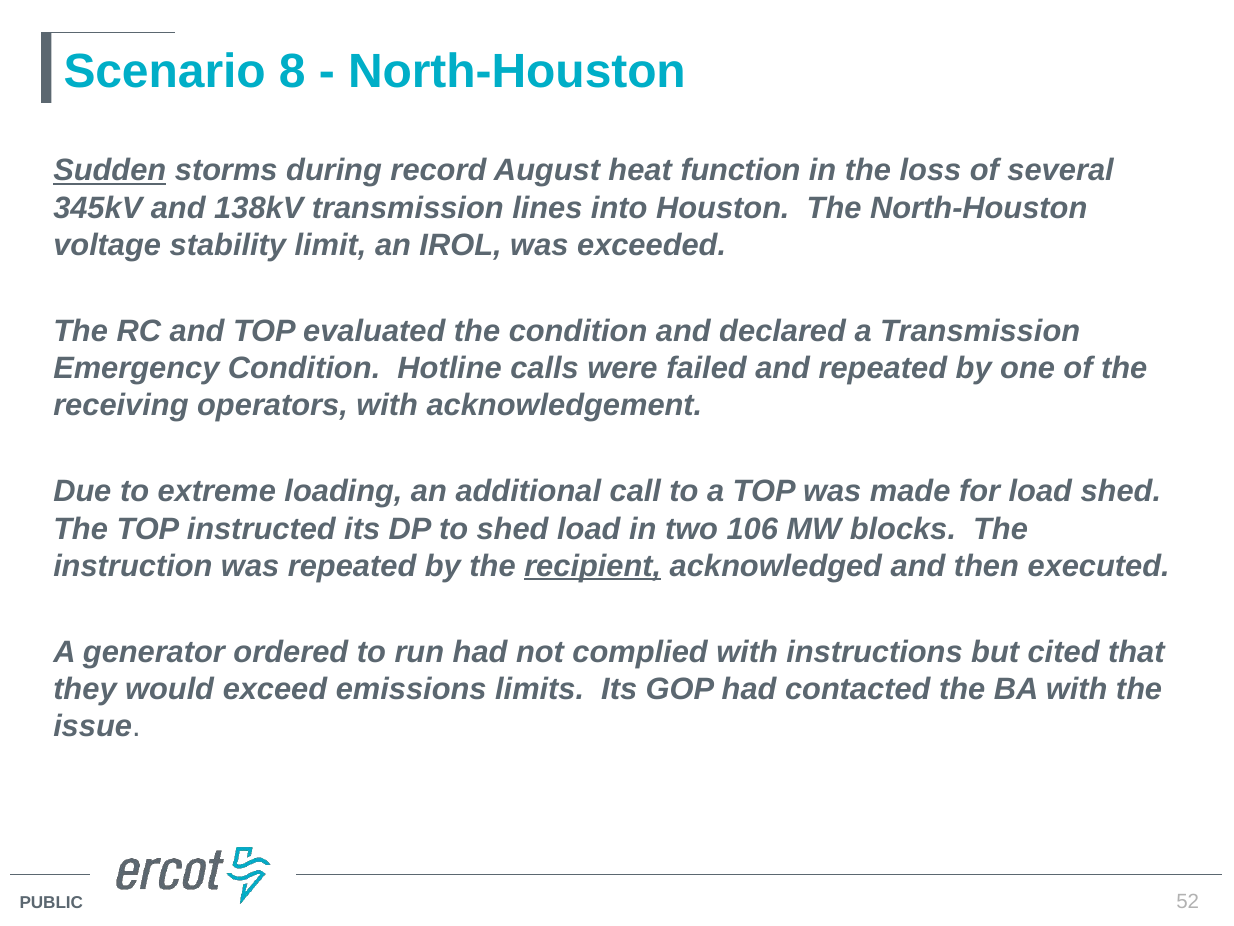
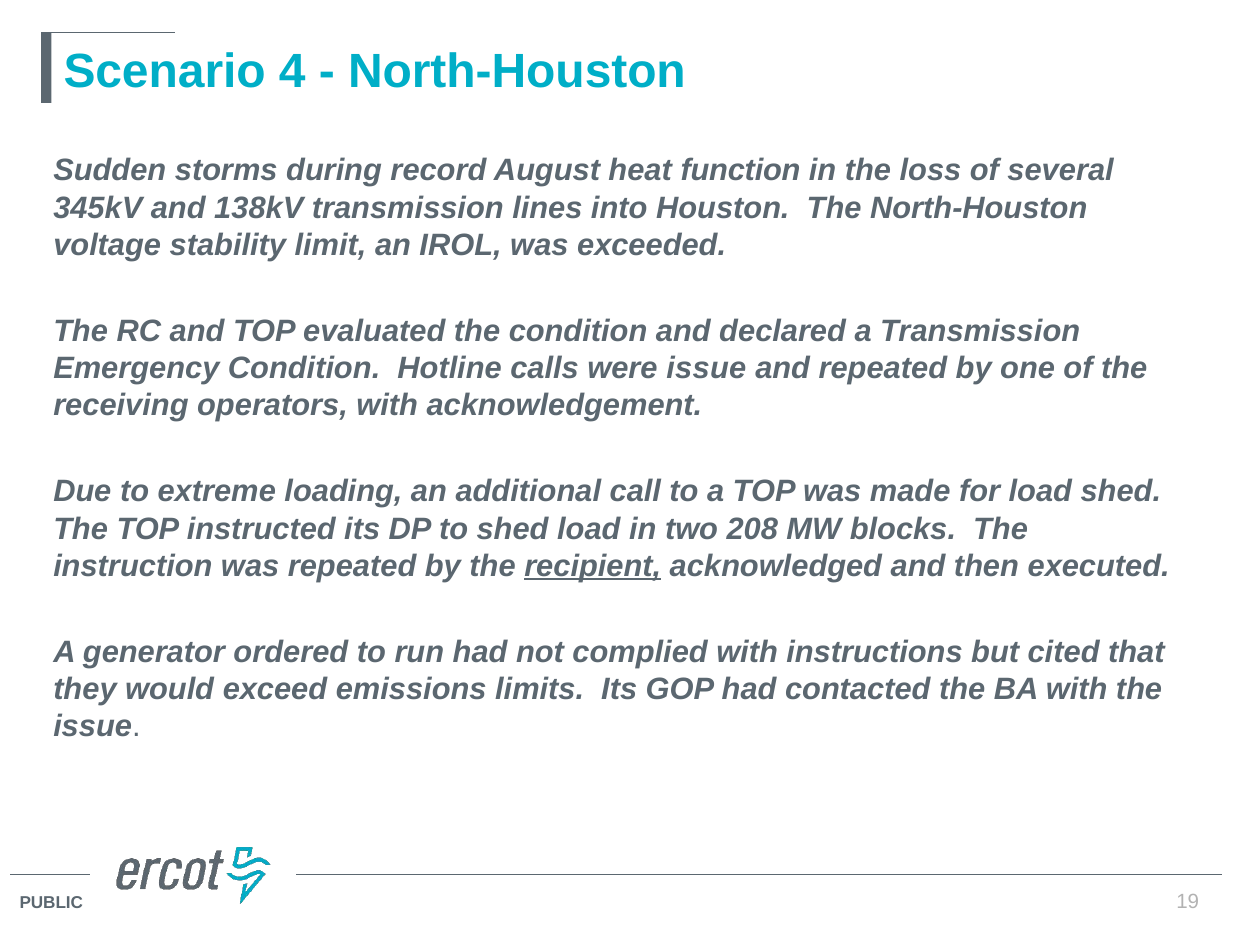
8: 8 -> 4 (292, 71)
Sudden underline: present -> none (110, 171)
were failed: failed -> issue (706, 368)
106: 106 -> 208 (752, 529)
52: 52 -> 19 (1188, 902)
